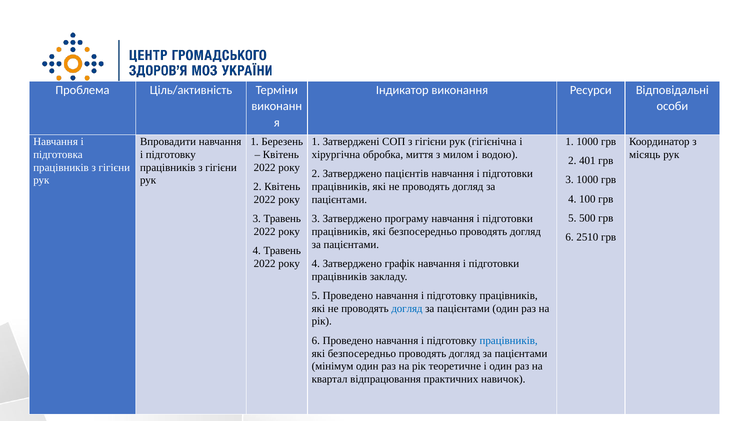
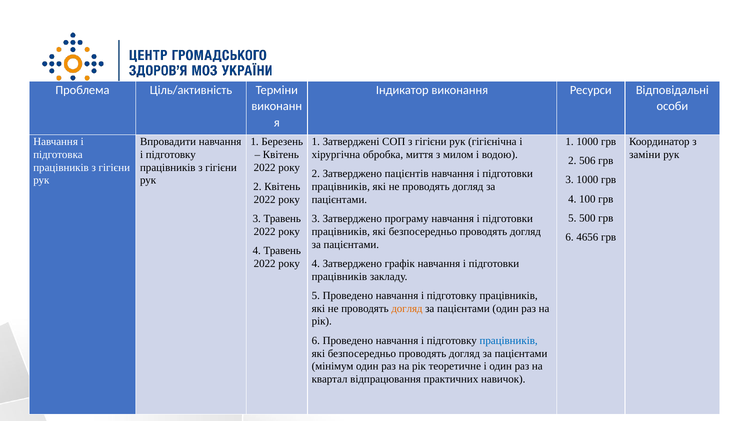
місяць: місяць -> заміни (645, 155)
401: 401 -> 506 (587, 161)
2510: 2510 -> 4656 (587, 237)
догляд colour: blue -> orange (407, 309)
